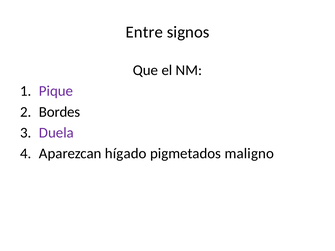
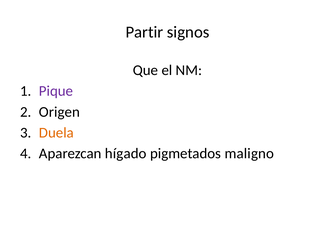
Entre: Entre -> Partir (144, 32)
Bordes: Bordes -> Origen (59, 112)
Duela colour: purple -> orange (56, 133)
